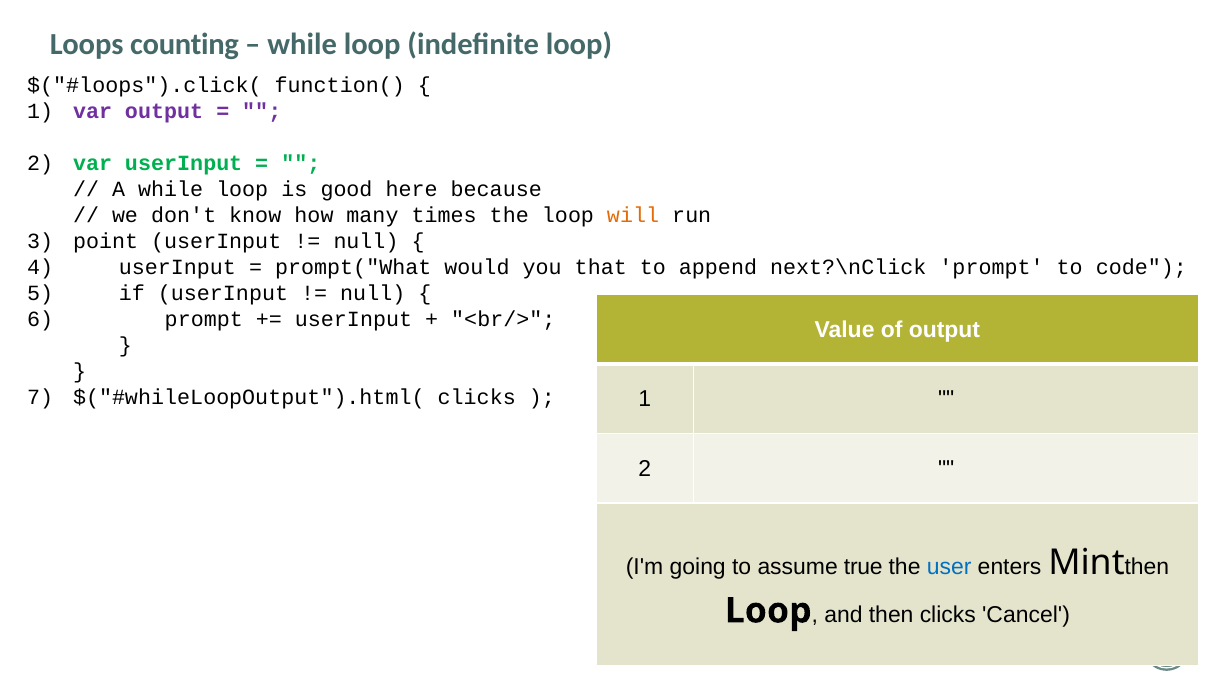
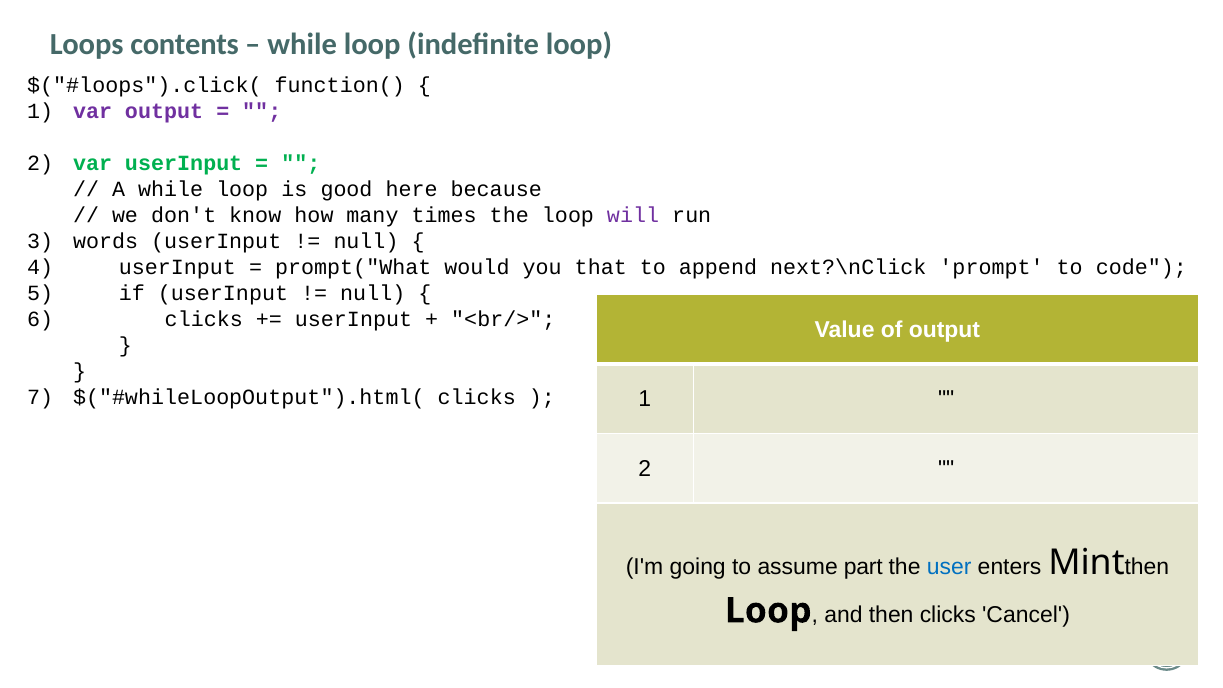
counting: counting -> contents (185, 45)
will colour: orange -> purple (633, 215)
point: point -> words (106, 241)
6 prompt: prompt -> clicks (204, 319)
true: true -> part (863, 566)
